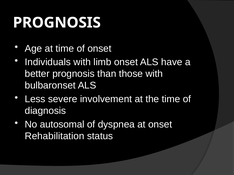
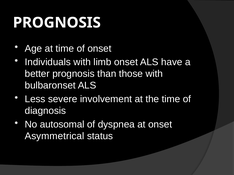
Rehabilitation: Rehabilitation -> Asymmetrical (55, 136)
